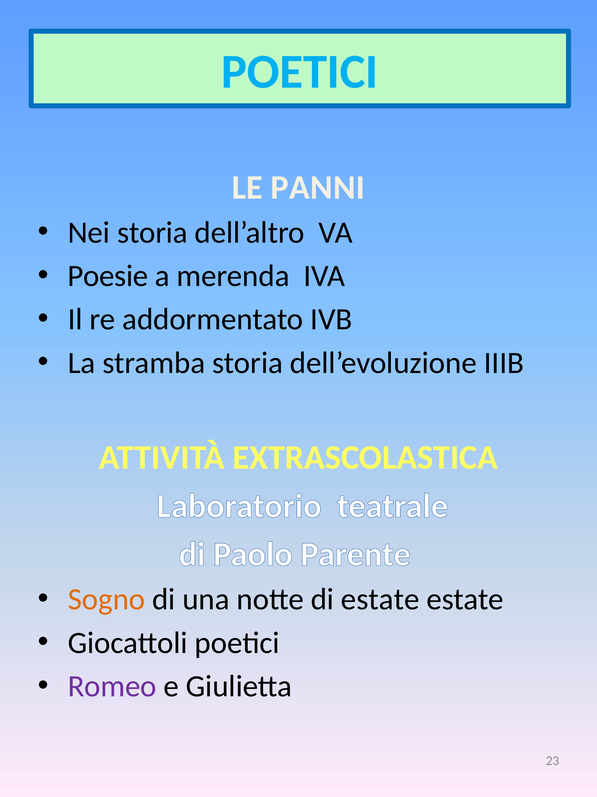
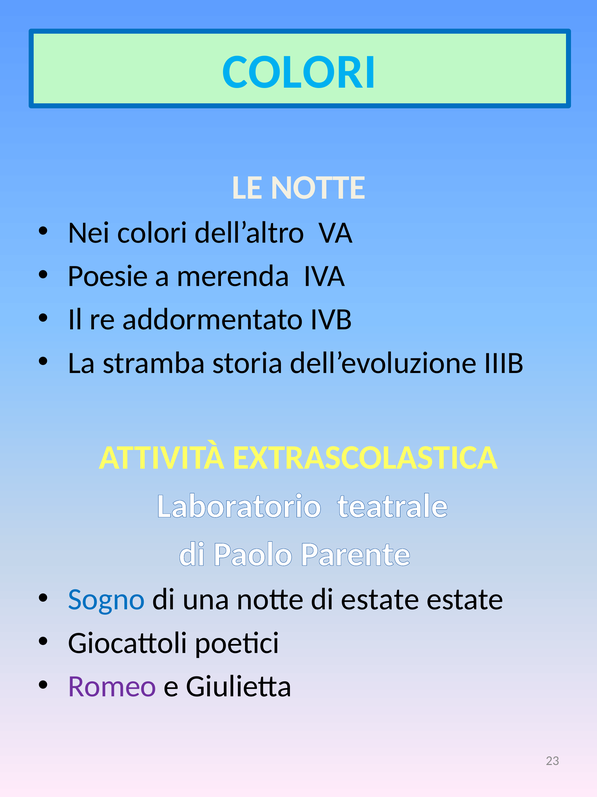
POETICI: POETICI -> COLORI (299, 72)
LE PANNI: PANNI -> NOTTE (318, 187)
Nei storia: storia -> colori (152, 232)
Sogno colour: orange -> blue (106, 599)
